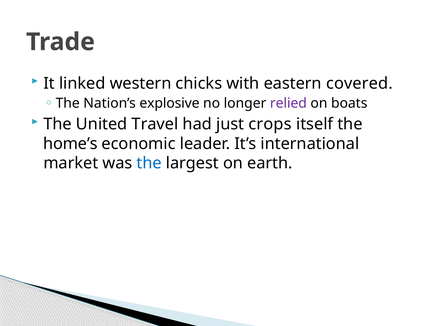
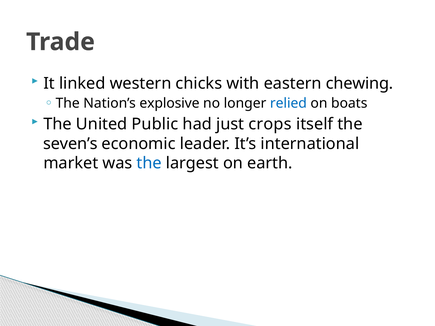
covered: covered -> chewing (360, 84)
relied colour: purple -> blue (288, 103)
Travel: Travel -> Public (155, 124)
home’s: home’s -> seven’s (70, 144)
